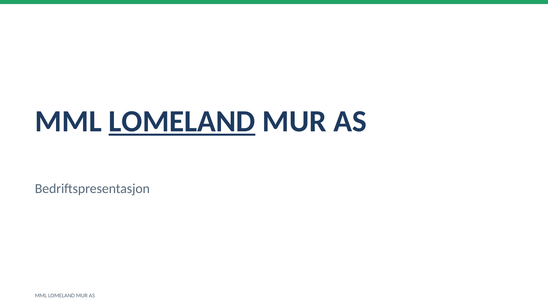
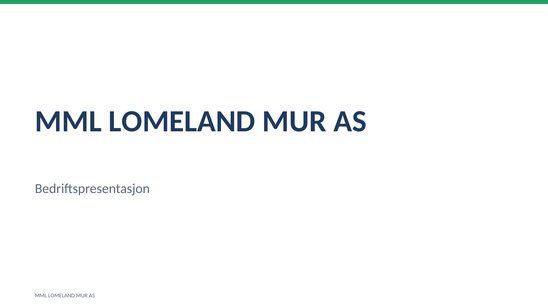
LOMELAND underline: present -> none (182, 122)
